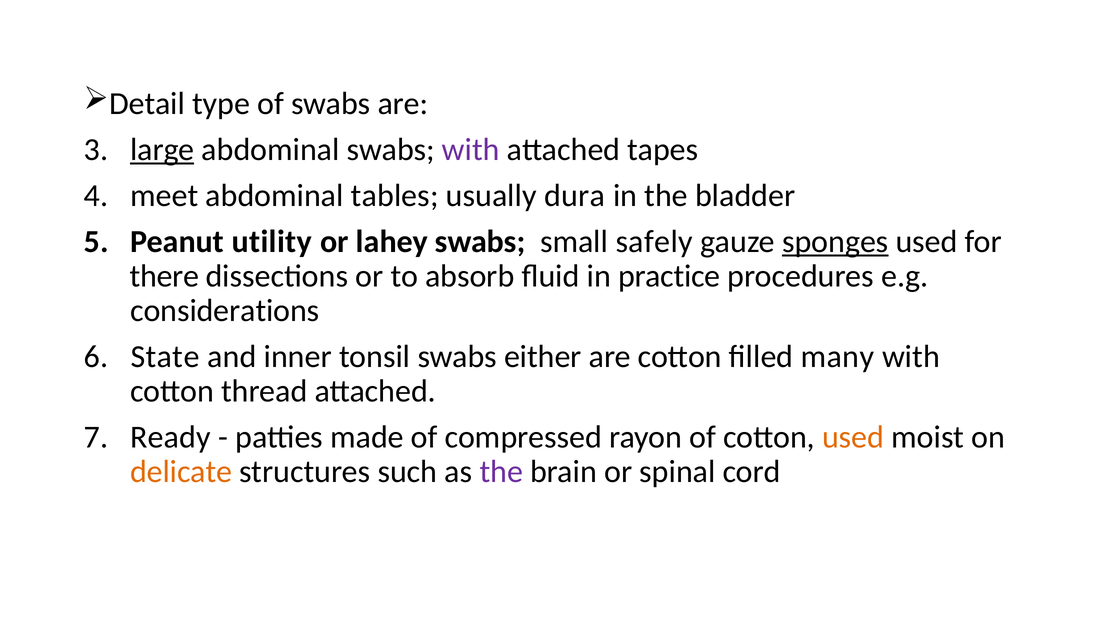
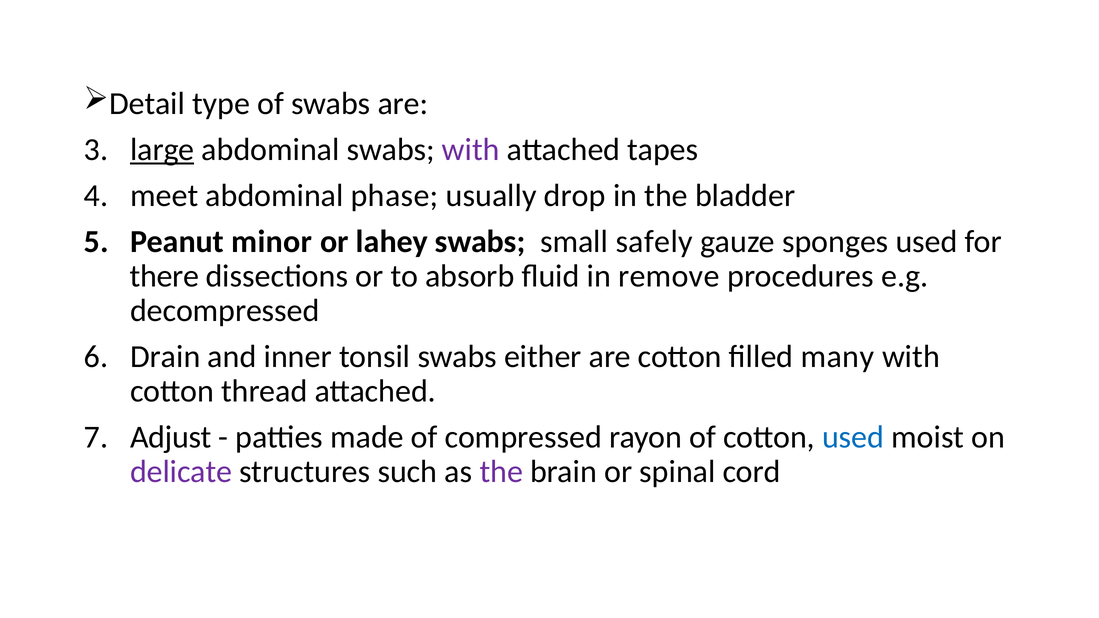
tables: tables -> phase (395, 196)
dura: dura -> drop (575, 196)
utility: utility -> minor (272, 242)
sponges underline: present -> none (835, 242)
practice: practice -> remove (669, 276)
considerations: considerations -> decompressed (225, 311)
State: State -> Drain (165, 357)
Ready: Ready -> Adjust (171, 437)
used colour: orange -> blue (853, 437)
delicate colour: orange -> purple (181, 472)
